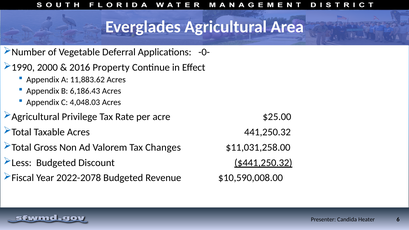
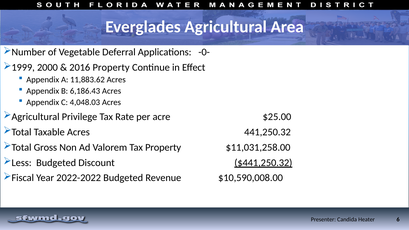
1990: 1990 -> 1999 (23, 68)
Tax Changes: Changes -> Property (163, 147)
2022-2078: 2022-2078 -> 2022-2022 (79, 178)
